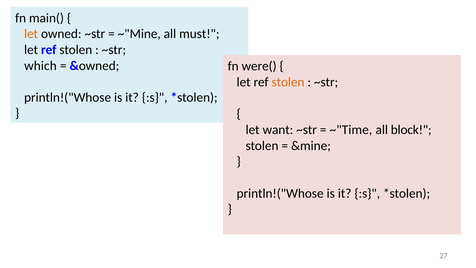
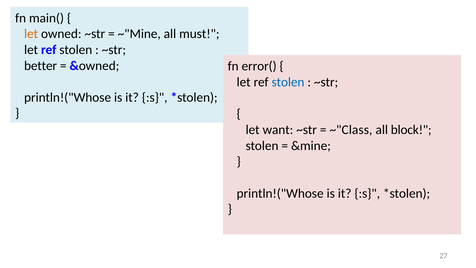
which: which -> better (41, 66)
were(: were( -> error( (259, 66)
stolen colour: orange -> blue (288, 82)
~"Time: ~"Time -> ~"Class (351, 130)
